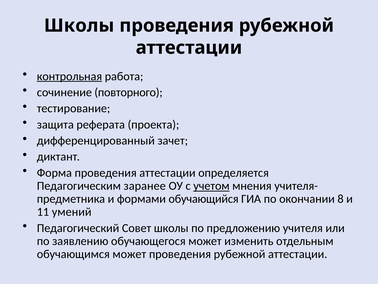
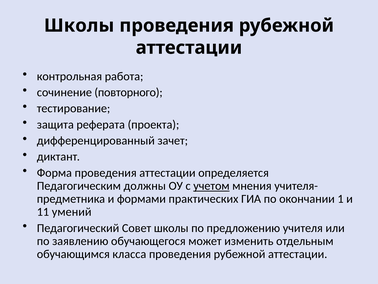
контрольная underline: present -> none (69, 76)
заранее: заранее -> должны (145, 186)
обучающийся: обучающийся -> практических (203, 199)
8: 8 -> 1 (341, 199)
обучающимся может: может -> класса (129, 254)
